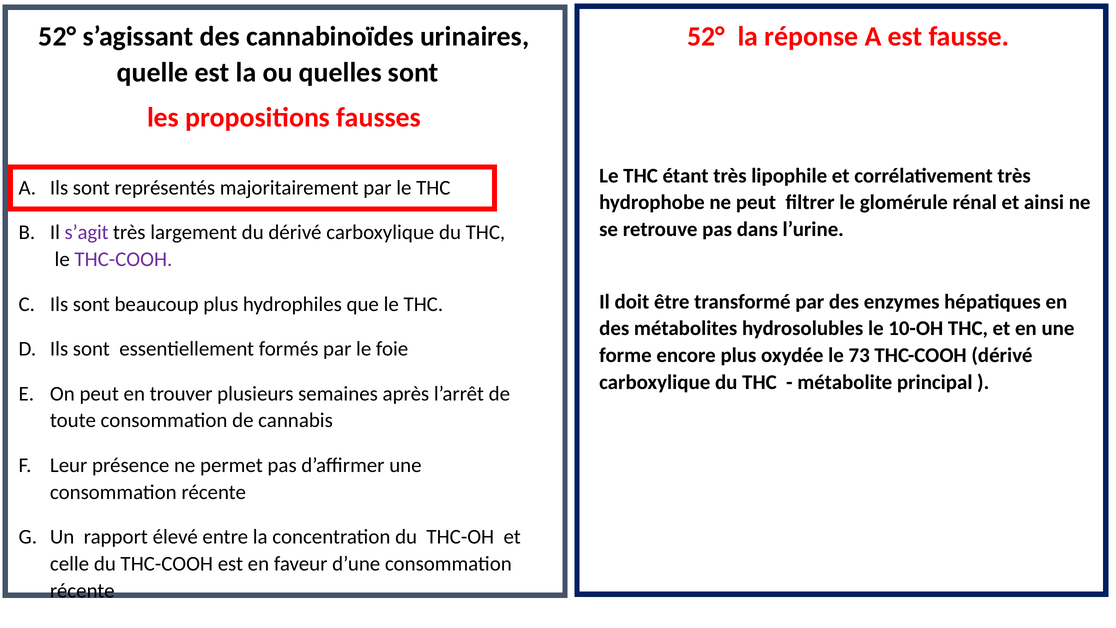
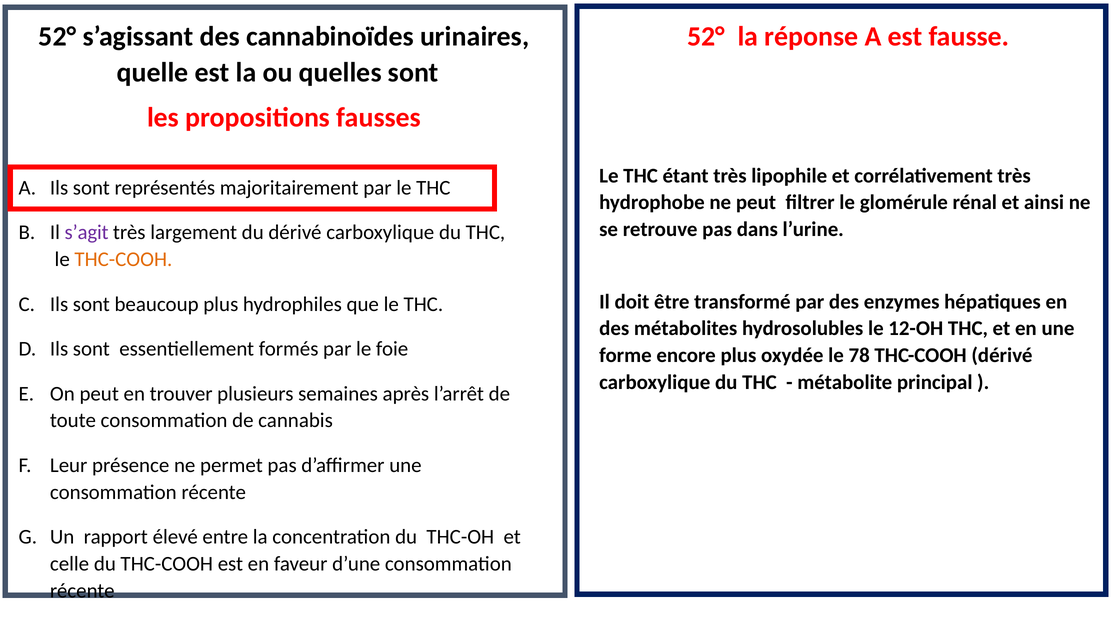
THC-COOH colour: purple -> orange (123, 259)
10-OH: 10-OH -> 12-OH (916, 328)
73: 73 -> 78 (859, 355)
